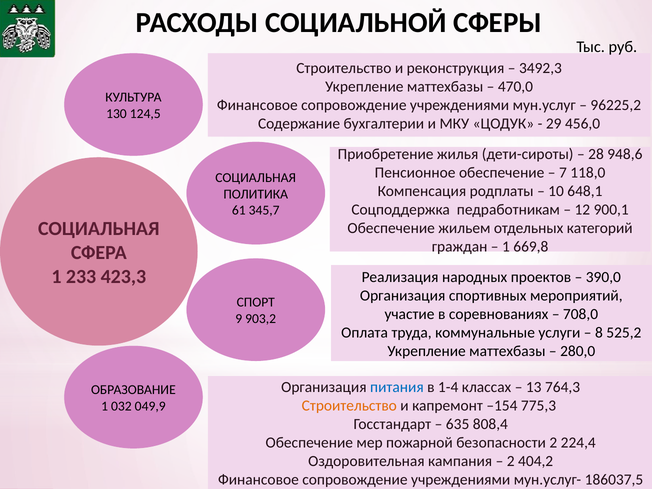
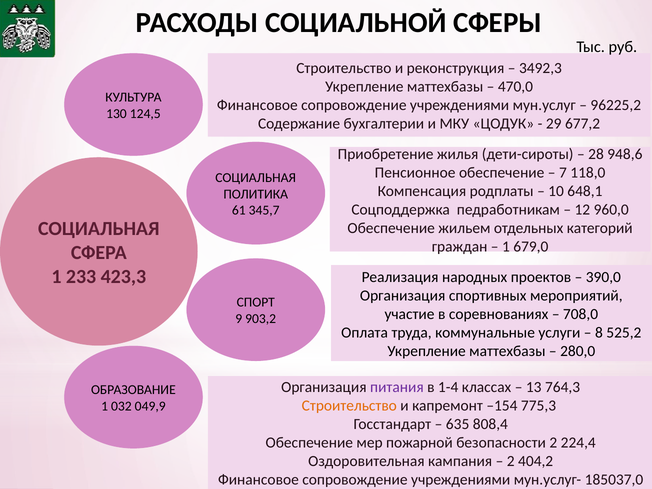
456,0: 456,0 -> 677,2 (583, 124)
900,1: 900,1 -> 960,0 (611, 209)
669,8: 669,8 -> 679,0 (531, 246)
питания colour: blue -> purple (397, 387)
186037,5: 186037,5 -> 185037,0 (614, 480)
